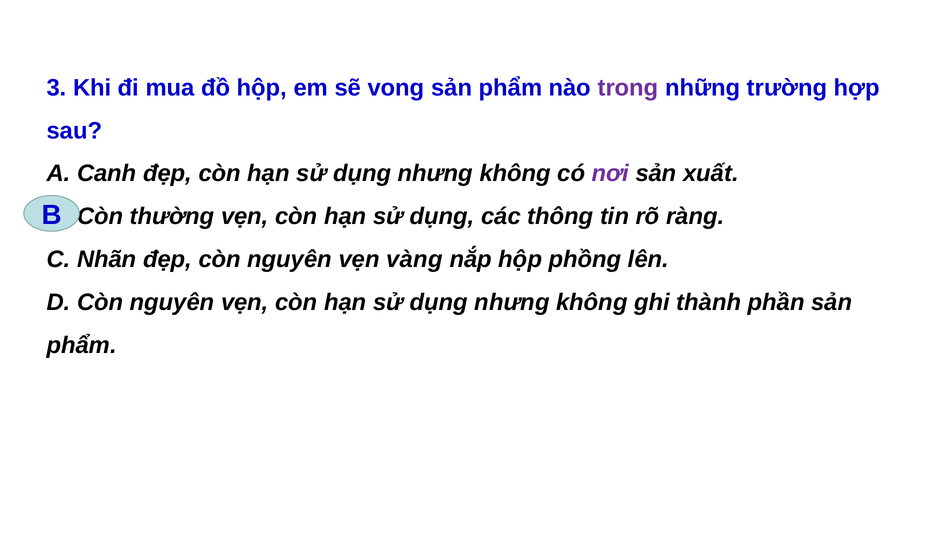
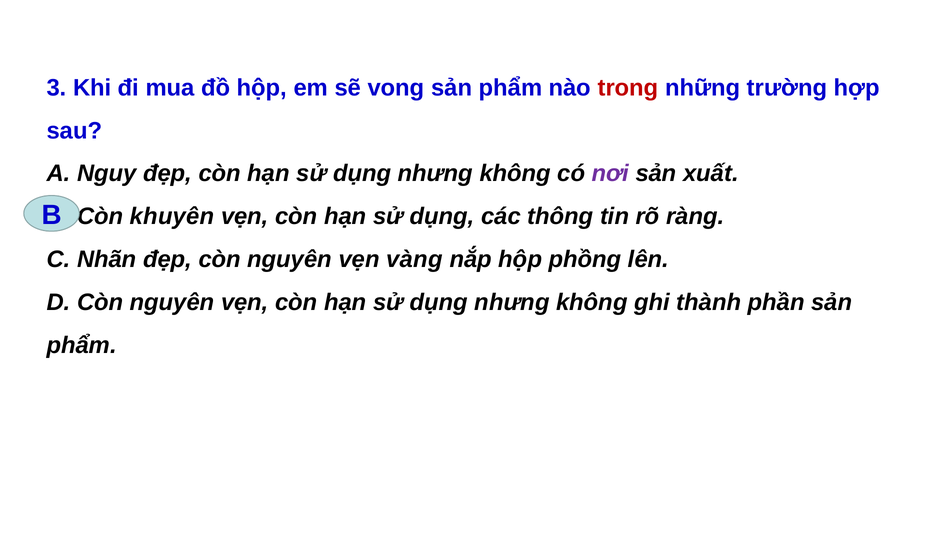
trong colour: purple -> red (628, 88)
Canh: Canh -> Nguy (107, 173)
thường: thường -> khuyên (172, 216)
